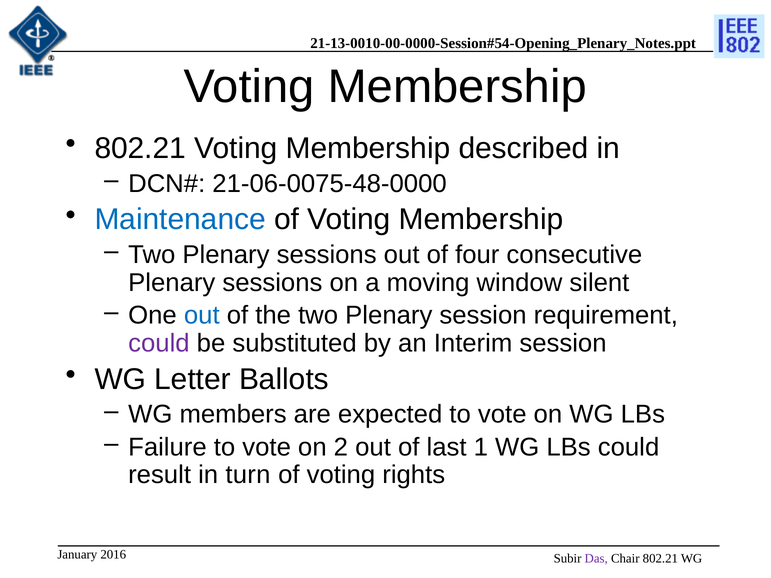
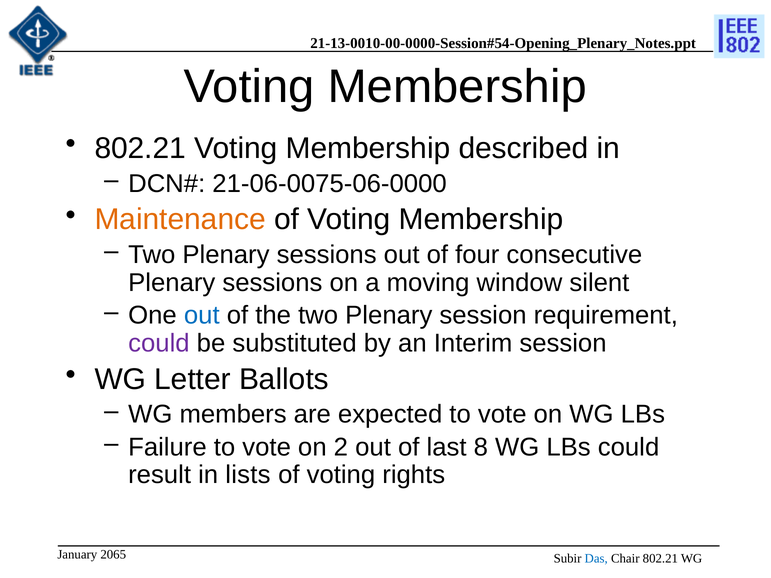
21-06-0075-48-0000: 21-06-0075-48-0000 -> 21-06-0075-06-0000 (330, 184)
Maintenance colour: blue -> orange (180, 220)
1: 1 -> 8 (481, 447)
turn: turn -> lists (248, 475)
2016: 2016 -> 2065 (113, 555)
Das colour: purple -> blue (596, 559)
